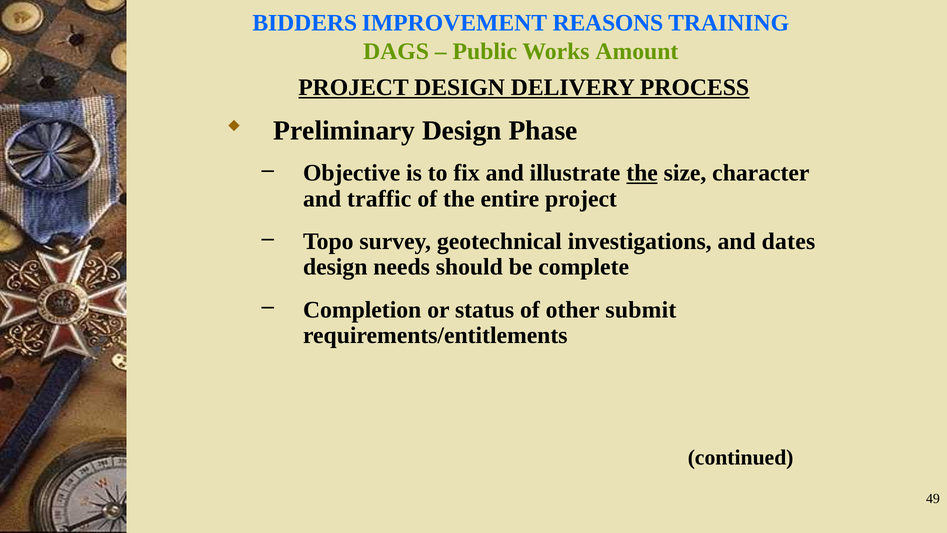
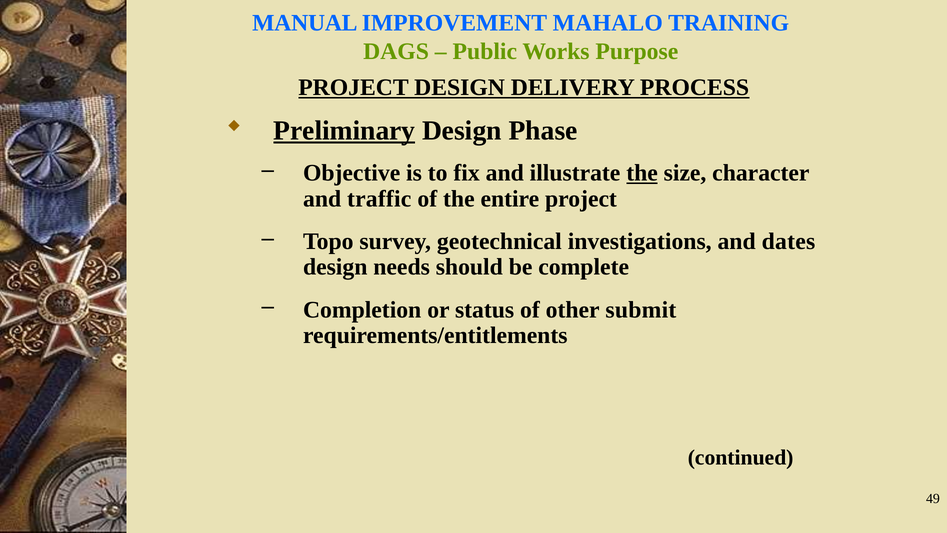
BIDDERS: BIDDERS -> MANUAL (305, 23)
REASONS: REASONS -> MAHALO (608, 23)
Amount: Amount -> Purpose (637, 51)
Preliminary underline: none -> present (344, 130)
